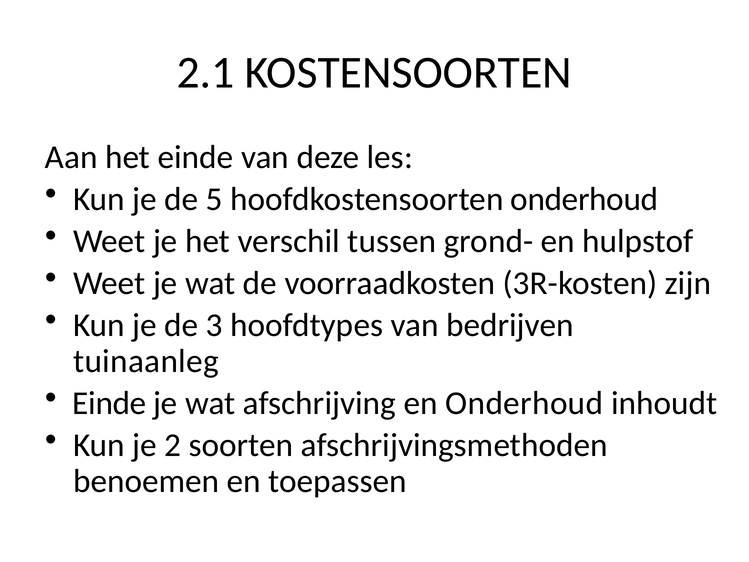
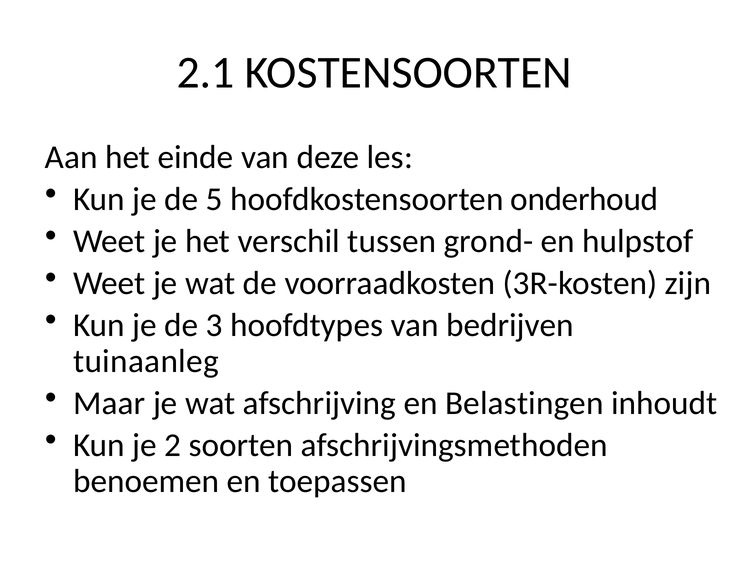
Einde: Einde -> Maar (109, 403)
en Onderhoud: Onderhoud -> Belastingen (524, 403)
